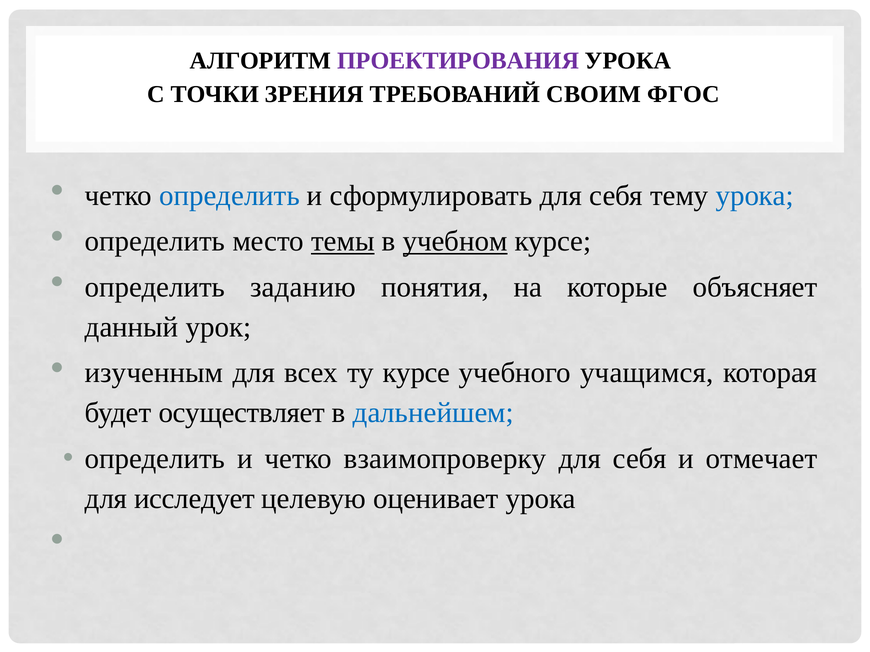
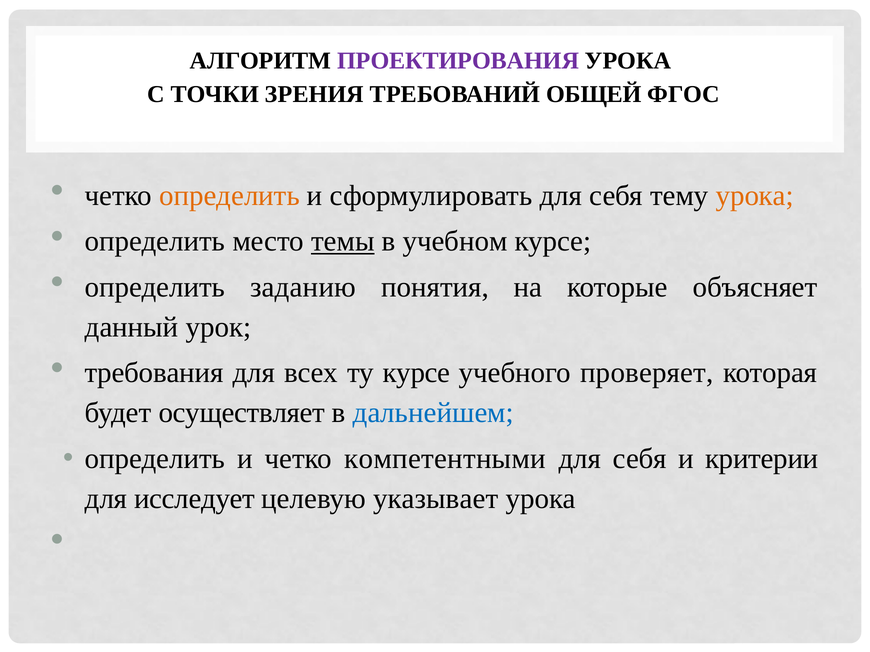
СВОИМ: СВОИМ -> ОБЩЕЙ (594, 94)
определить colour: blue -> orange (230, 196)
урока colour: blue -> orange (755, 196)
учебном underline: present -> none (455, 242)
изученным: изученным -> требования (154, 373)
учащимся: учащимся -> проверяет (647, 373)
взаимопроверку: взаимопроверку -> компетентными (445, 459)
отмечает: отмечает -> критерии (762, 459)
оценивает: оценивает -> указывает (436, 499)
